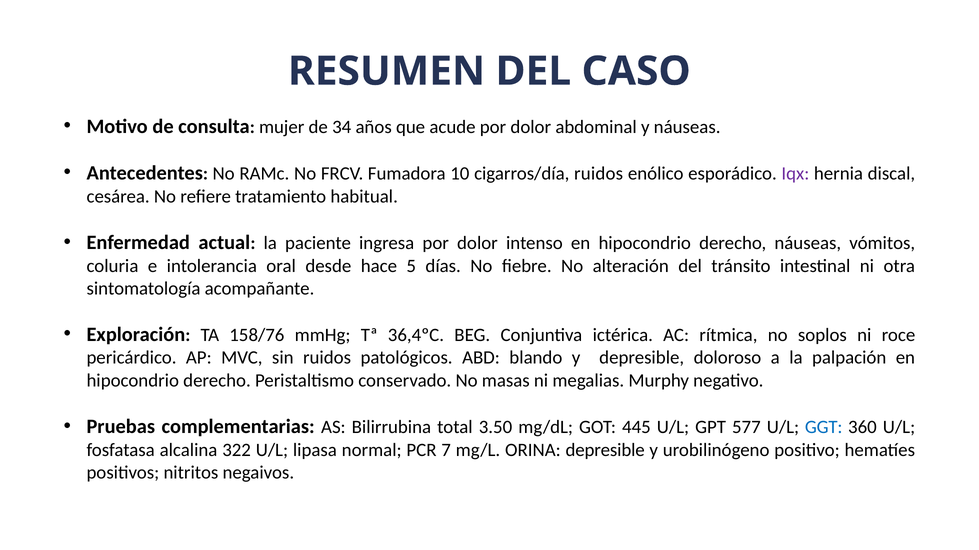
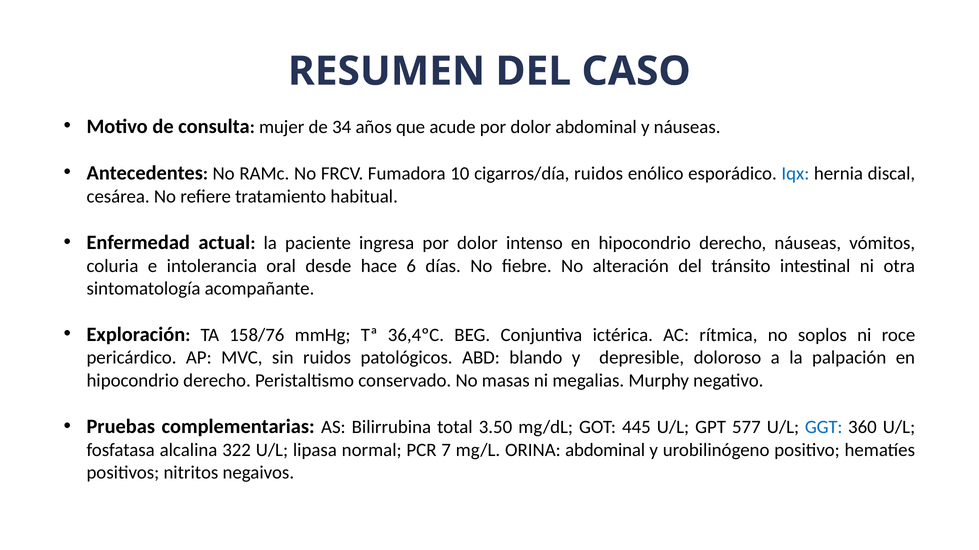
Iqx colour: purple -> blue (795, 174)
5: 5 -> 6 (411, 266)
ORINA depresible: depresible -> abdominal (605, 451)
